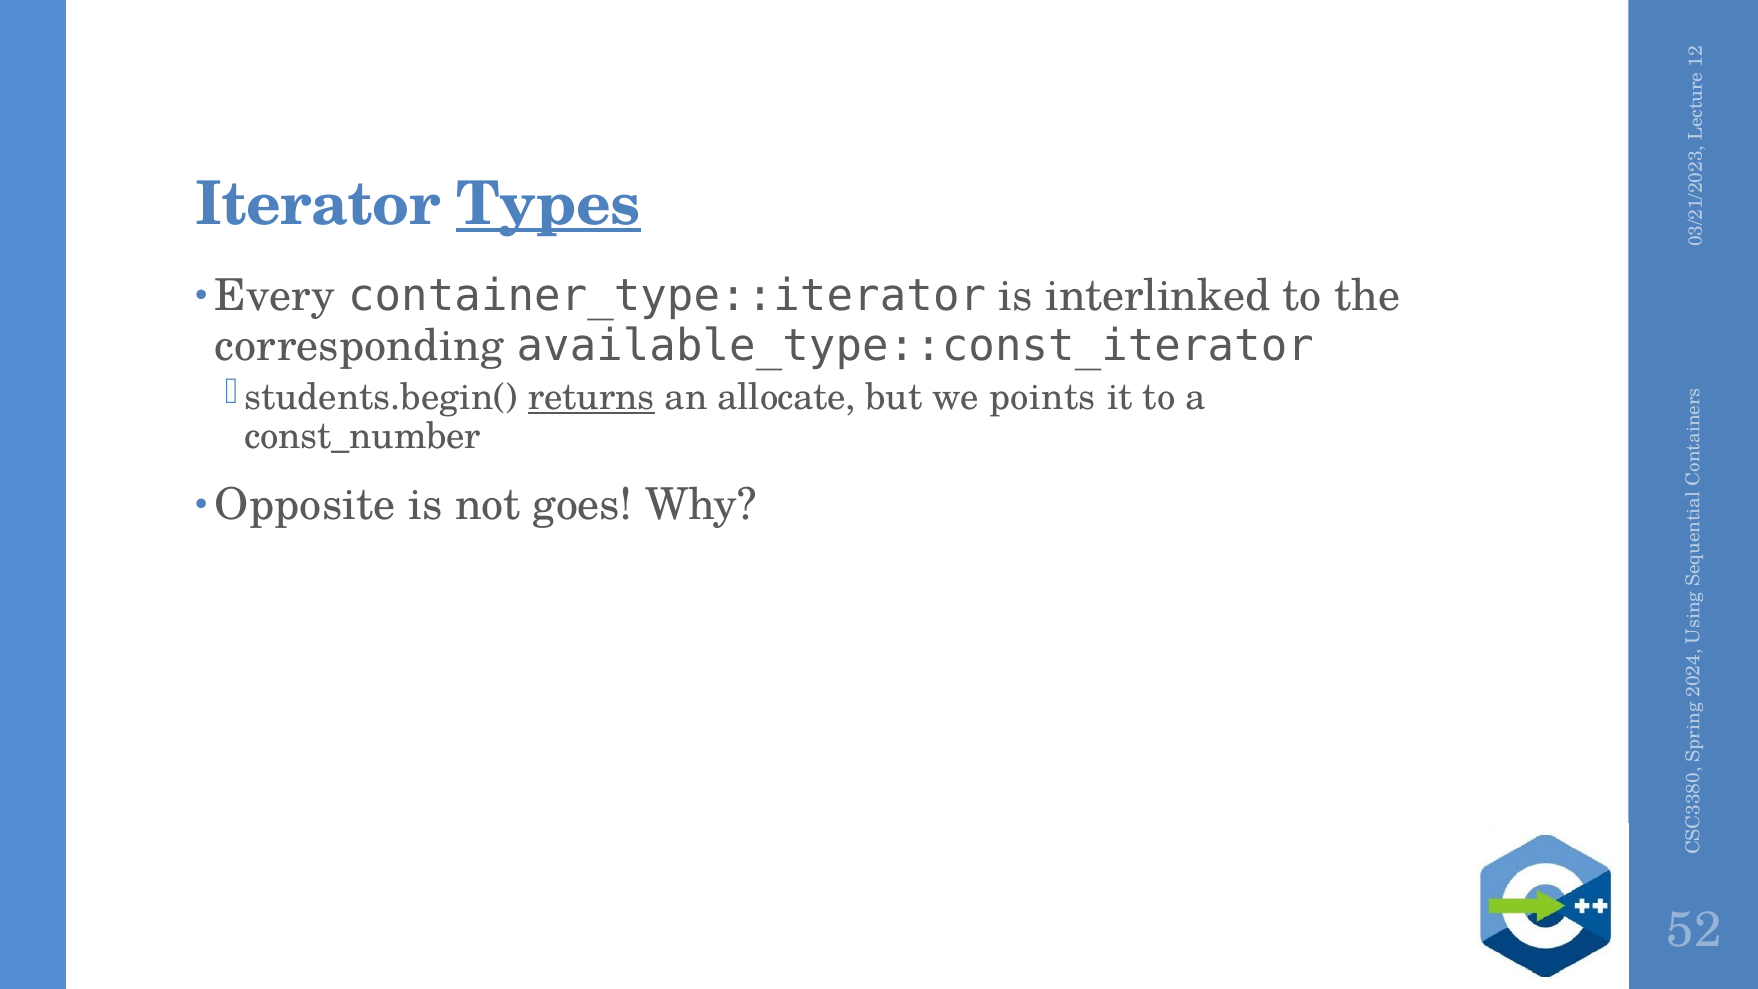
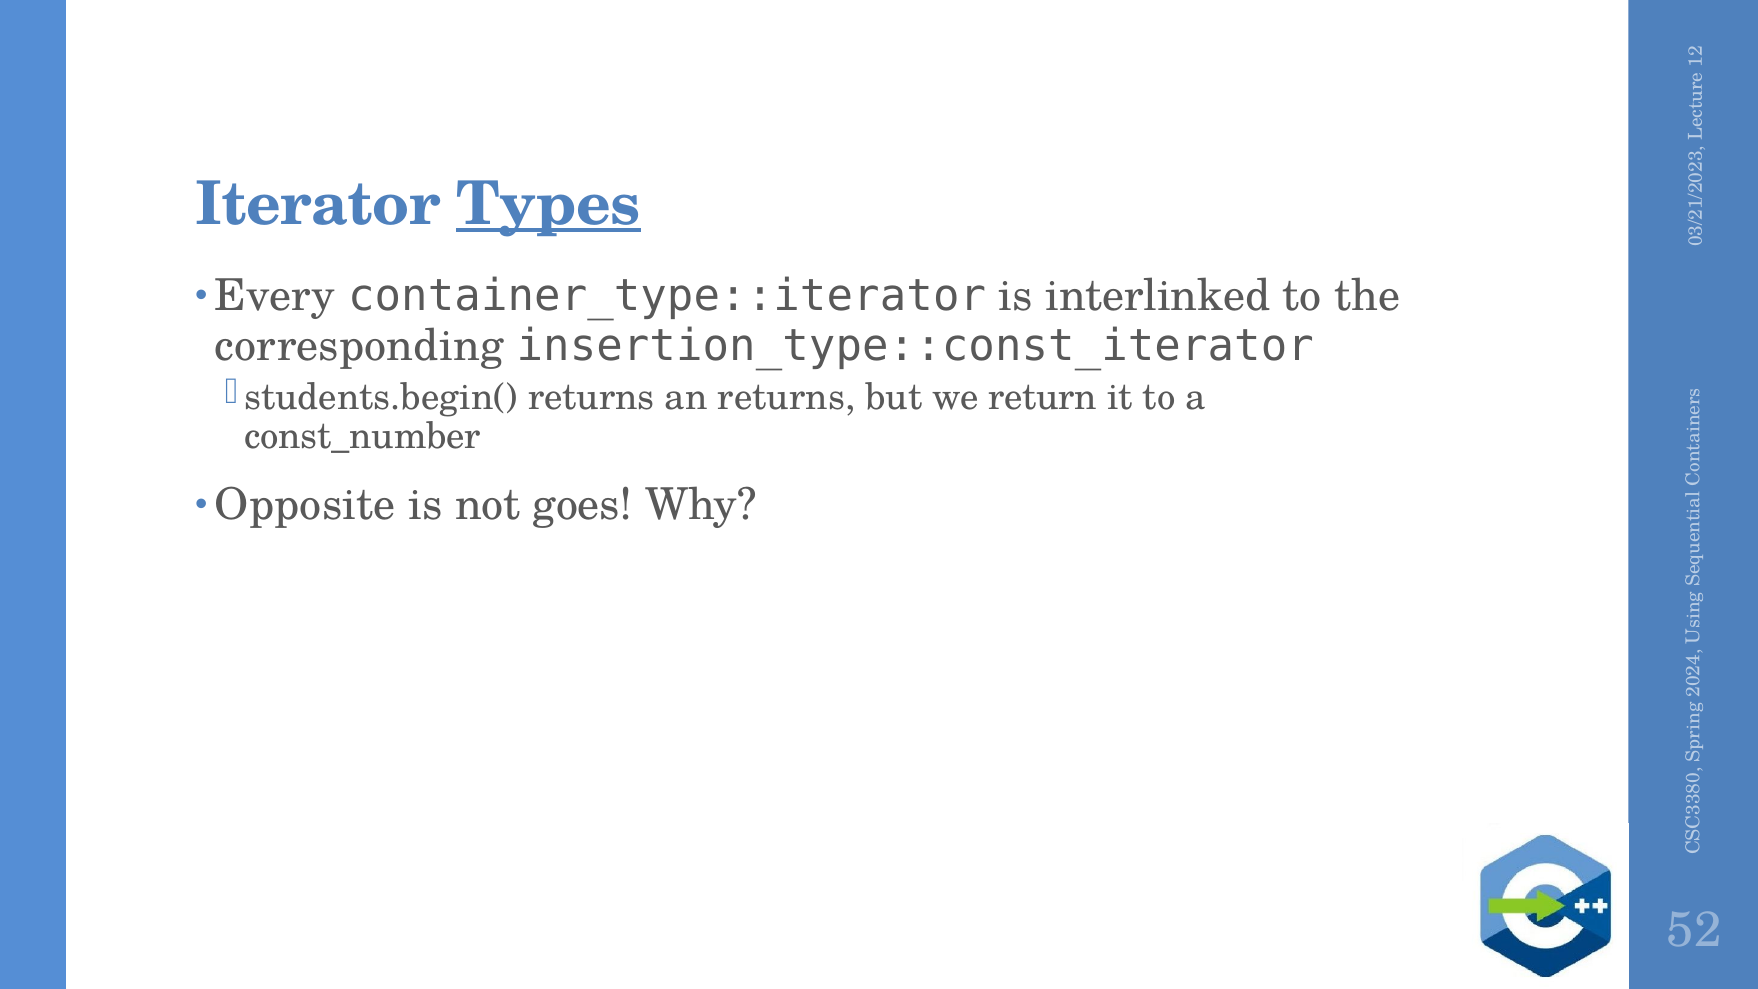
available_type::const_iterator: available_type::const_iterator -> insertion_type::const_iterator (915, 346)
returns underline: present -> none (591, 397)
an allocate: allocate -> returns (787, 397)
points: points -> return (1043, 397)
